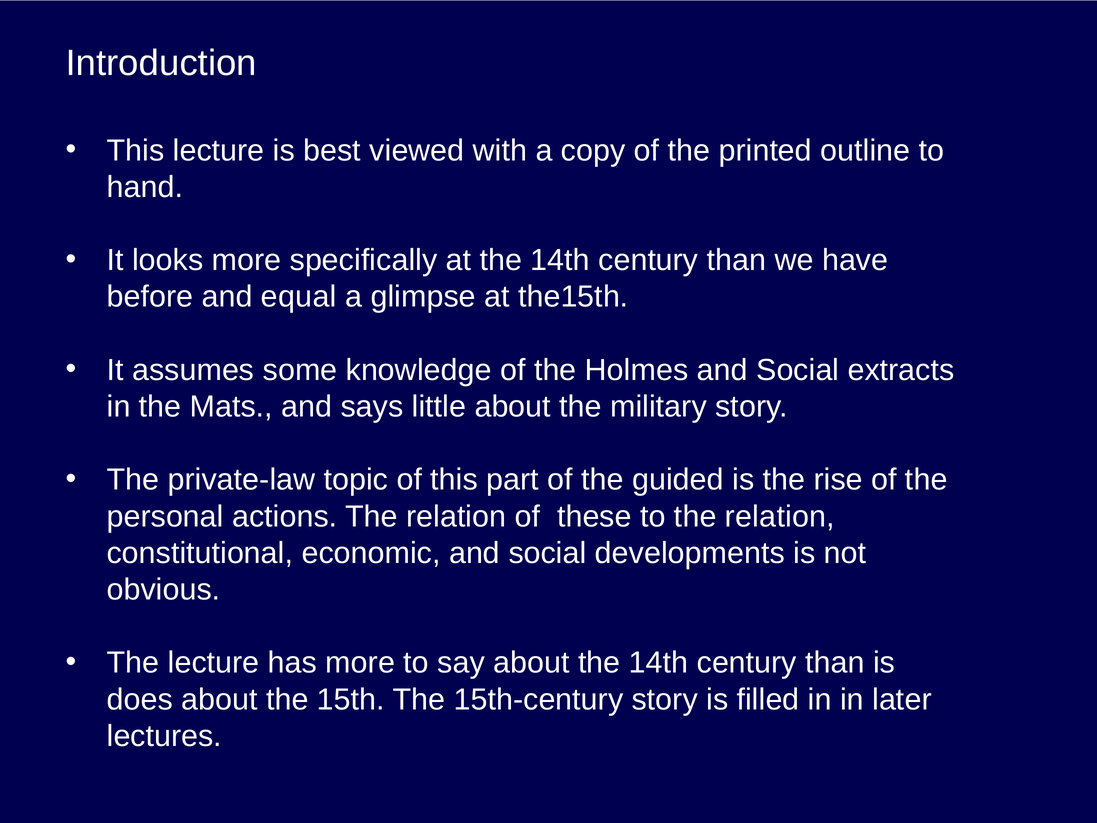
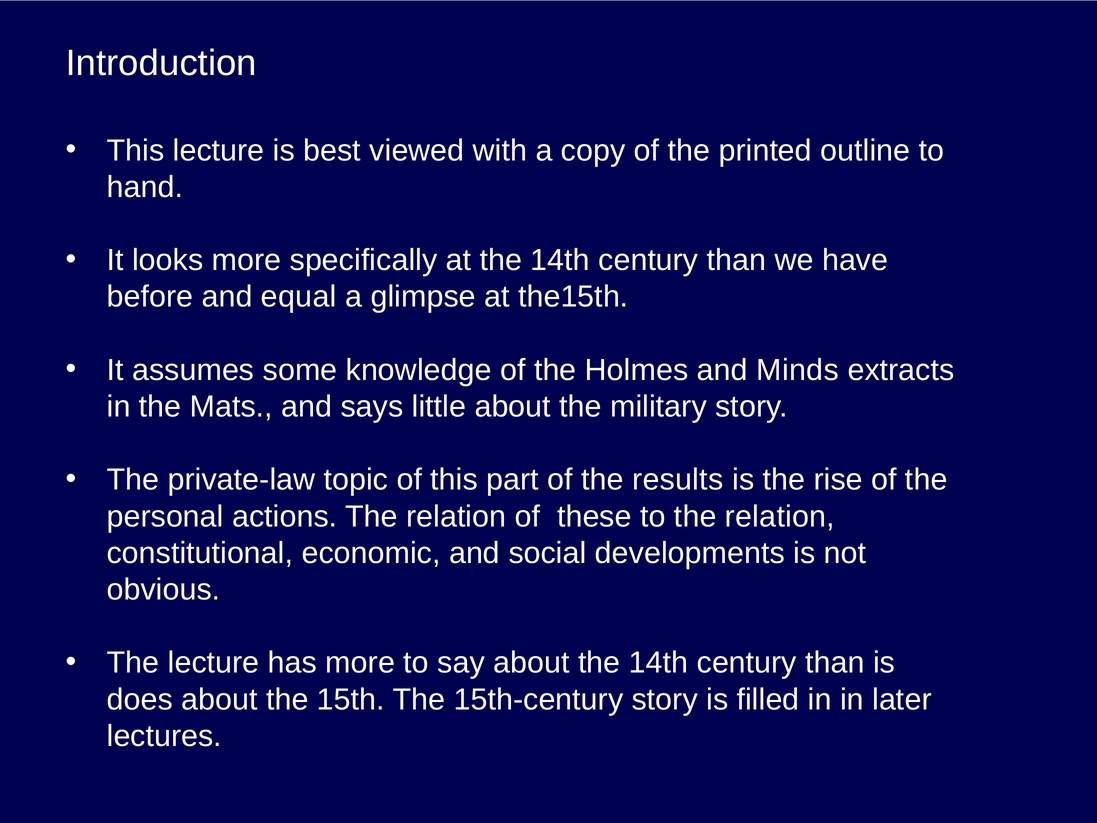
Holmes and Social: Social -> Minds (798, 370)
guided: guided -> results (678, 480)
